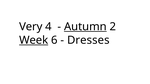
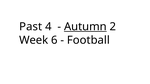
Very: Very -> Past (31, 27)
Week underline: present -> none (34, 40)
Dresses: Dresses -> Football (88, 40)
